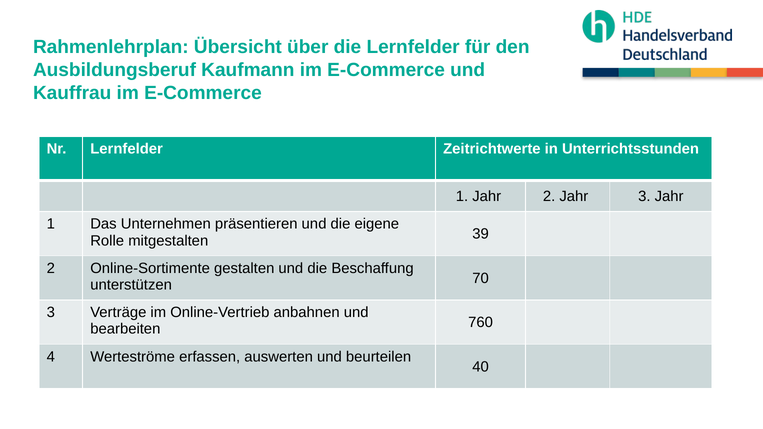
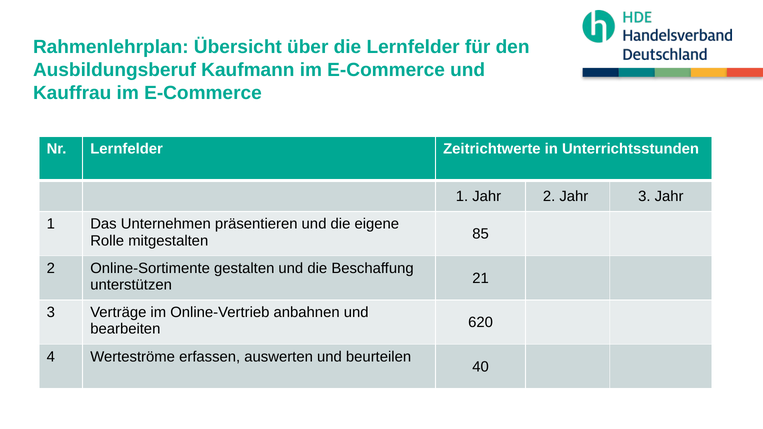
39: 39 -> 85 (481, 234)
70: 70 -> 21 (481, 278)
760: 760 -> 620 (481, 323)
